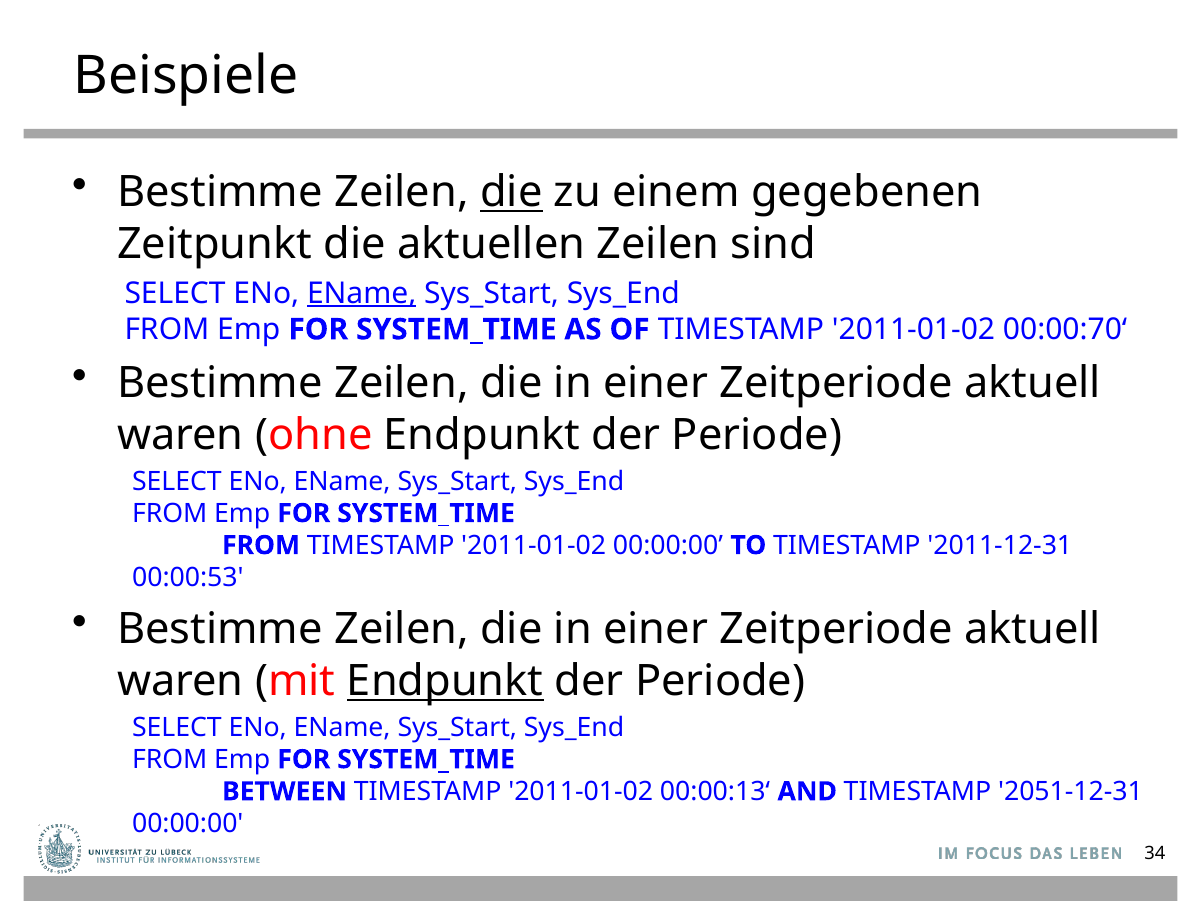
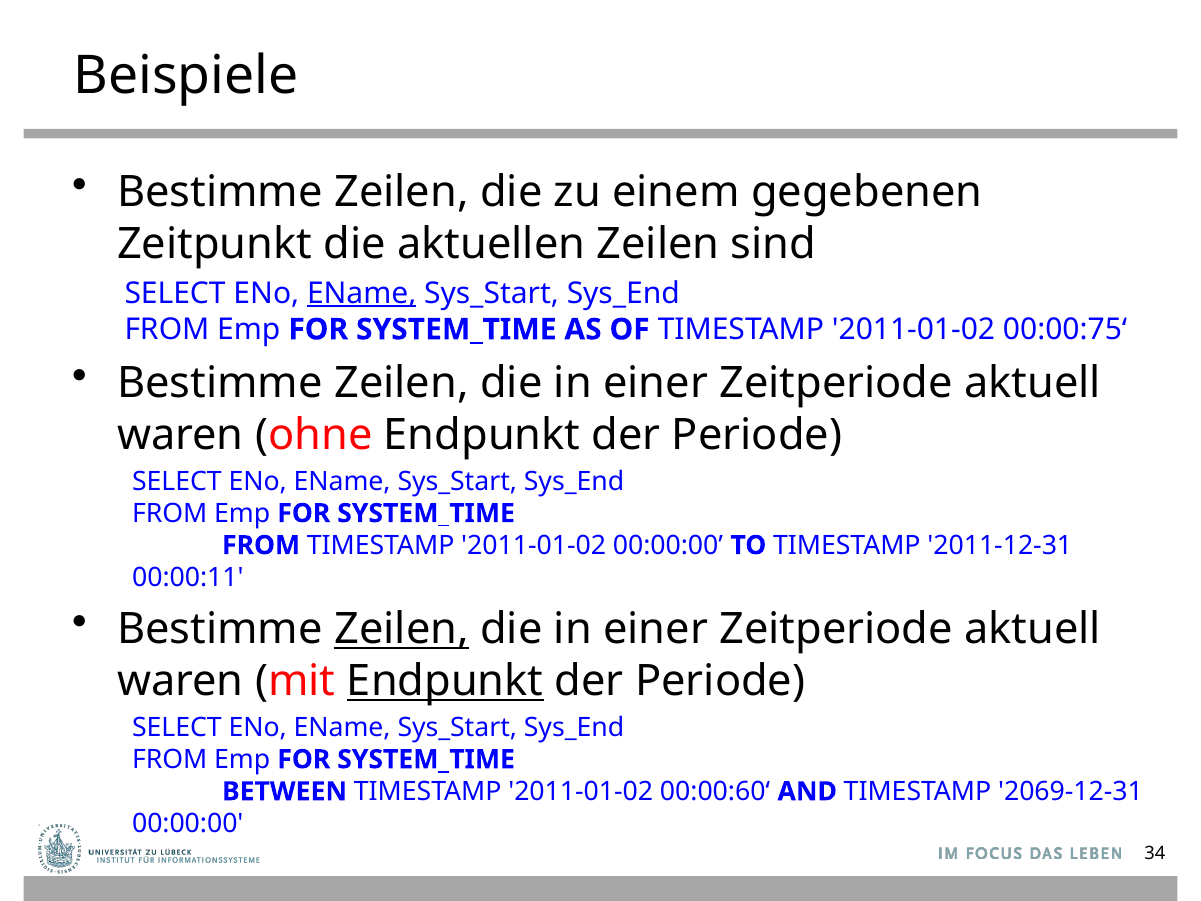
die underline: present -> none (511, 192)
00:00:70‘: 00:00:70‘ -> 00:00:75‘ (1065, 329)
00:00:53: 00:00:53 -> 00:00:11 (188, 577)
Zeilen underline: none -> present (402, 629)
00:00:13‘: 00:00:13‘ -> 00:00:60‘ (715, 791)
2051-12-31: 2051-12-31 -> 2069-12-31 (1071, 791)
